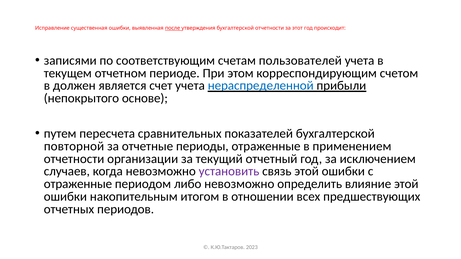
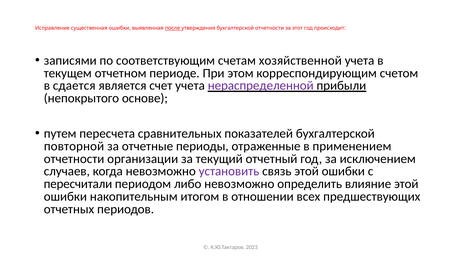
пользователей: пользователей -> хозяйственной (300, 61)
должен: должен -> сдается (74, 86)
нераспределенной colour: blue -> purple (261, 86)
отраженные: отраженные -> пересчитали (78, 184)
